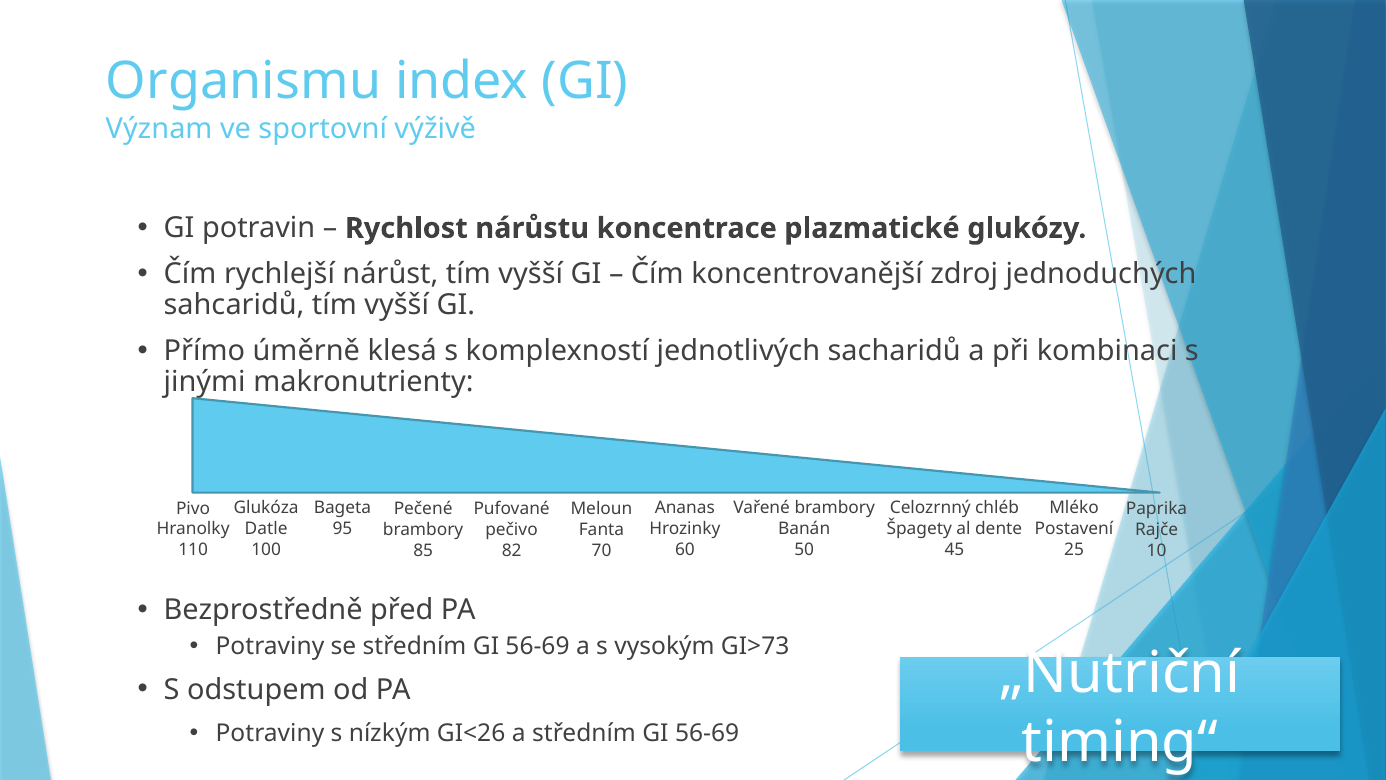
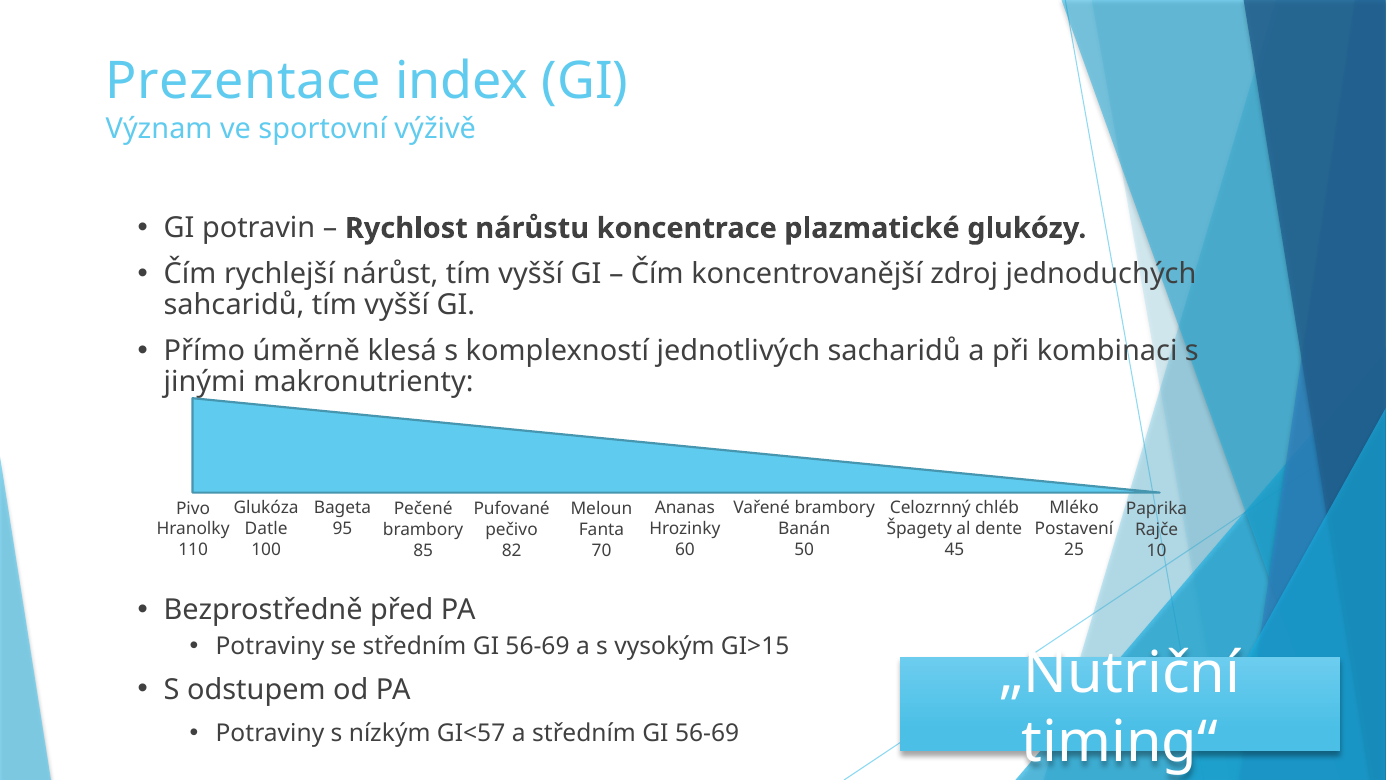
Organismu: Organismu -> Prezentace (243, 82)
GI>73: GI>73 -> GI>15 (755, 646)
GI<26: GI<26 -> GI<57 (471, 733)
